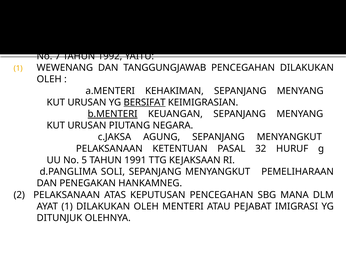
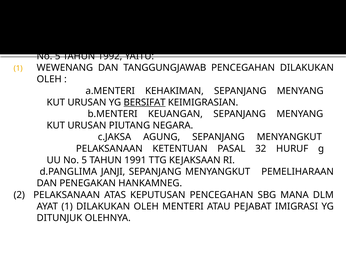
7: 7 -> 5 (58, 56)
b.MENTERI underline: present -> none (113, 114)
SOLI: SOLI -> JANJI (113, 171)
